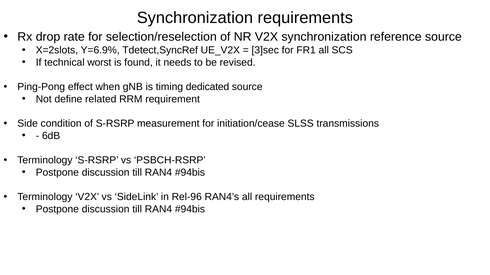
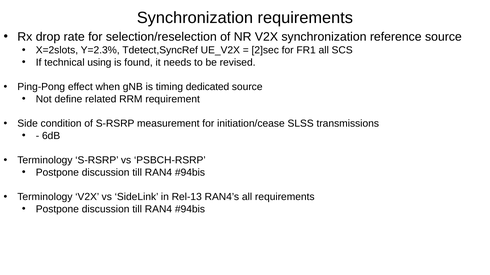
Y=6.9%: Y=6.9% -> Y=2.3% (100, 50)
3]sec: 3]sec -> 2]sec (265, 50)
worst: worst -> using (99, 63)
Rel-96: Rel-96 -> Rel-13 (187, 197)
